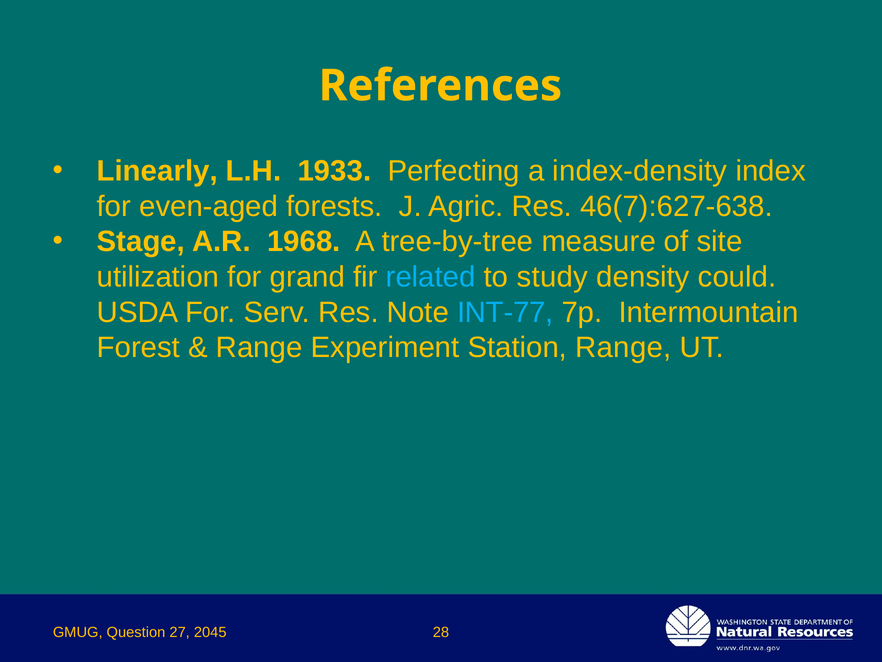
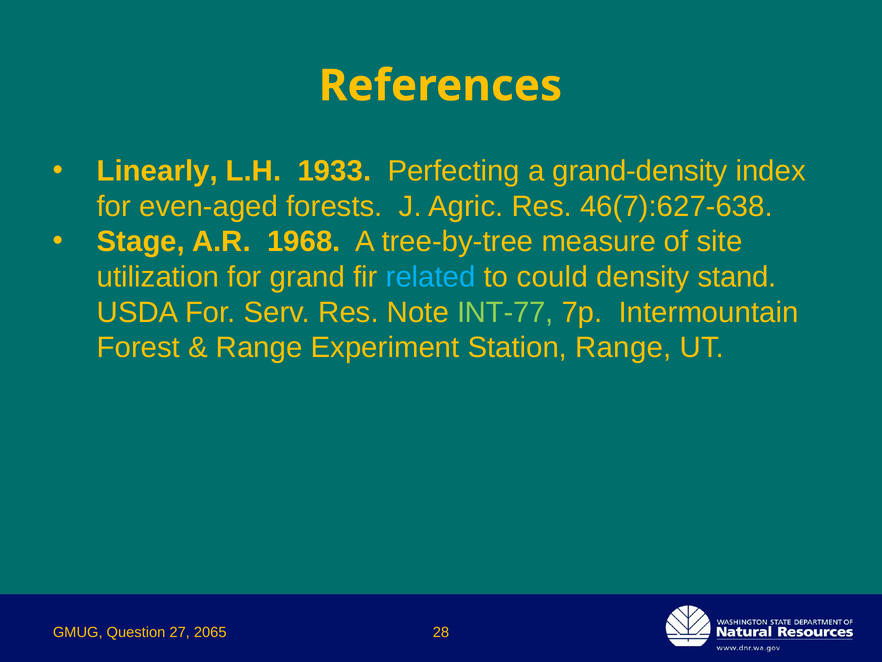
index-density: index-density -> grand-density (640, 171)
study: study -> could (552, 277)
could: could -> stand (737, 277)
INT-77 colour: light blue -> light green (505, 312)
2045: 2045 -> 2065 (210, 632)
